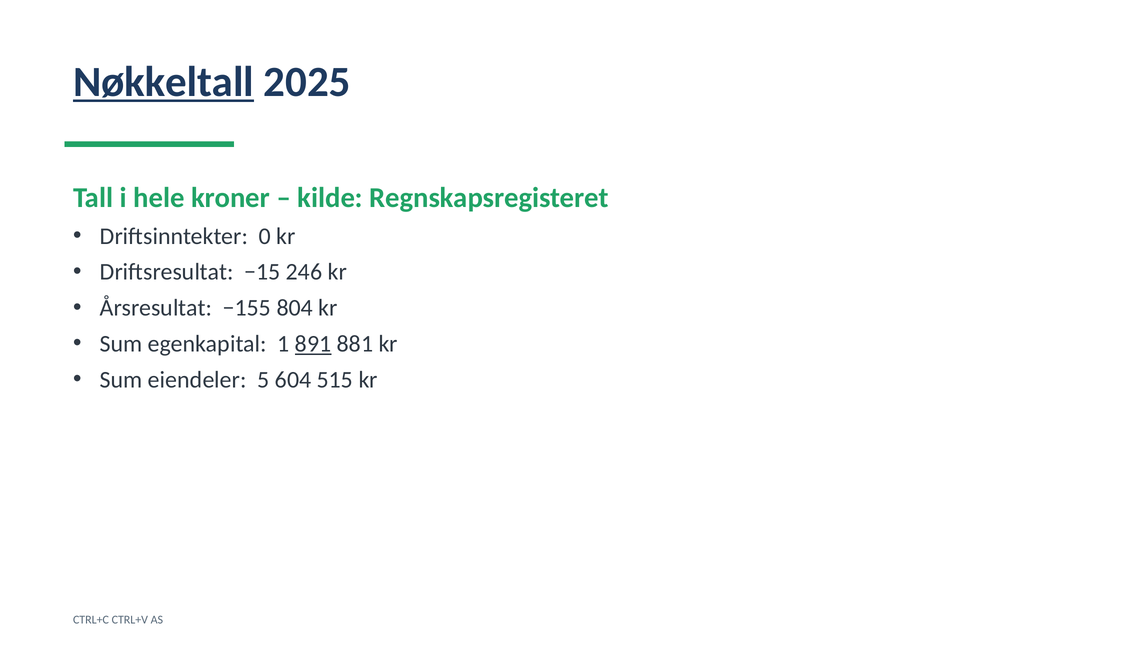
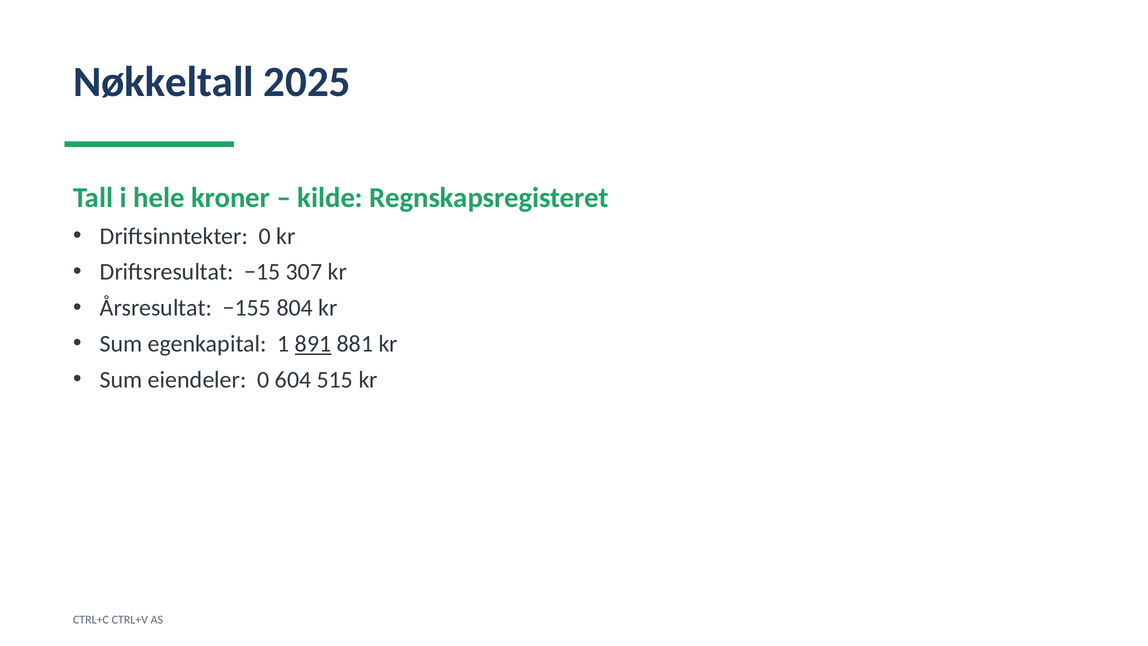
Nøkkeltall underline: present -> none (164, 82)
246: 246 -> 307 (304, 272)
eiendeler 5: 5 -> 0 (263, 380)
